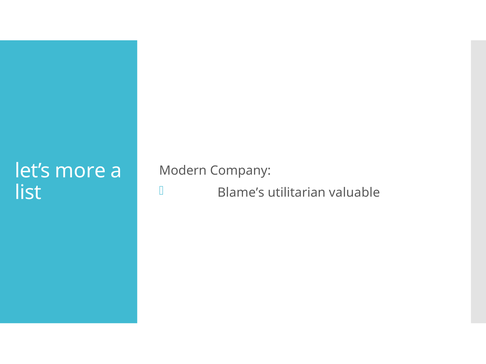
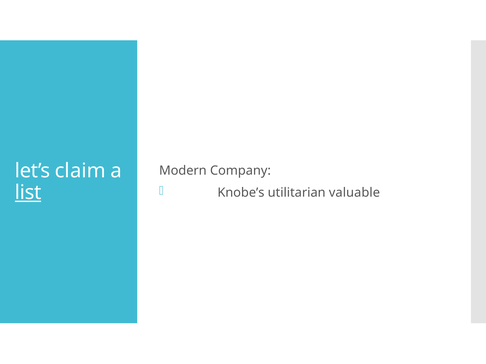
more: more -> claim (80, 171)
Blame’s: Blame’s -> Knobe’s (241, 193)
list underline: none -> present (28, 193)
